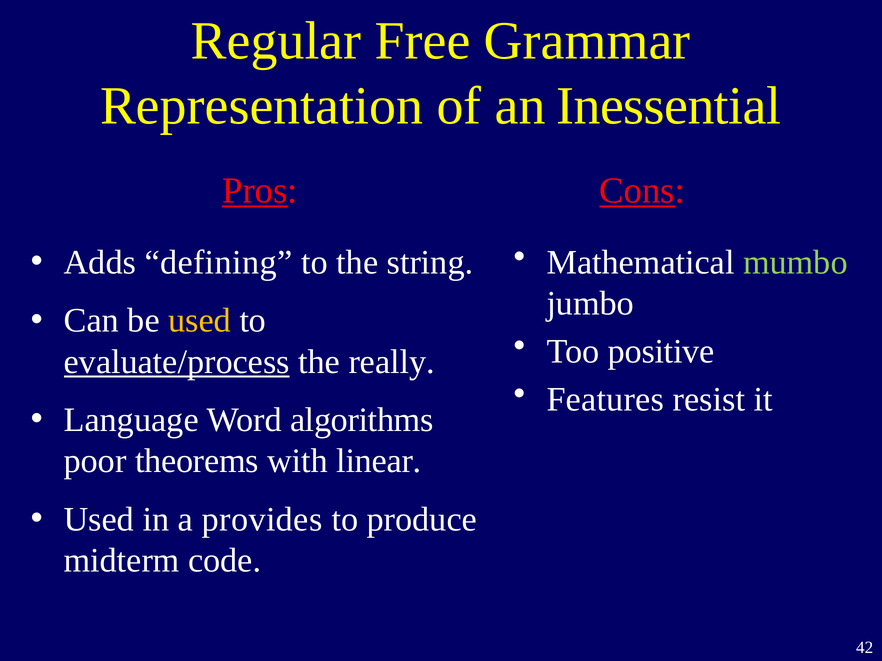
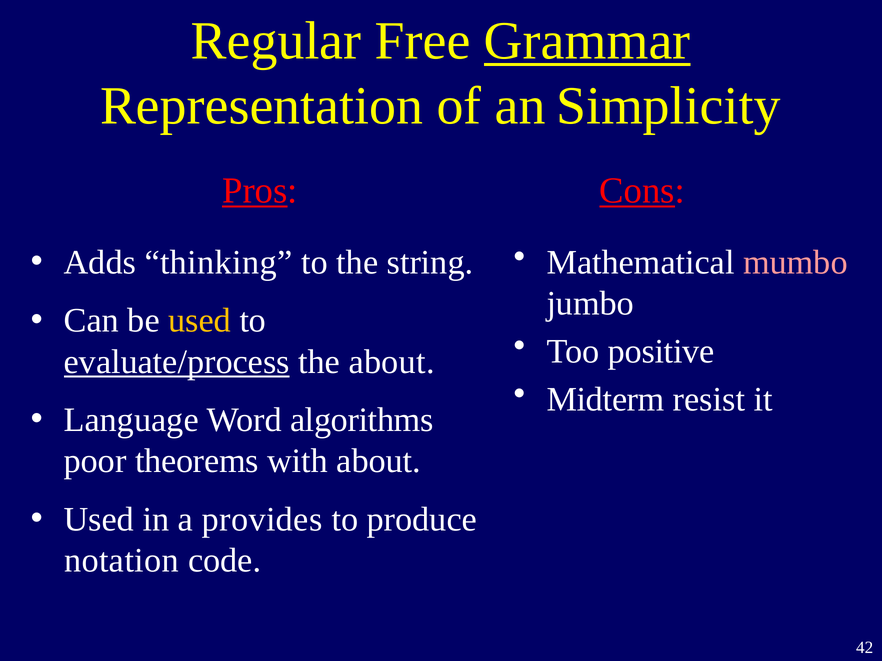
Grammar underline: none -> present (587, 41)
Inessential: Inessential -> Simplicity (668, 106)
mumbo colour: light green -> pink (795, 262)
defining: defining -> thinking (218, 262)
the really: really -> about (392, 362)
Features: Features -> Midterm (606, 400)
with linear: linear -> about (379, 462)
midterm: midterm -> notation (122, 561)
